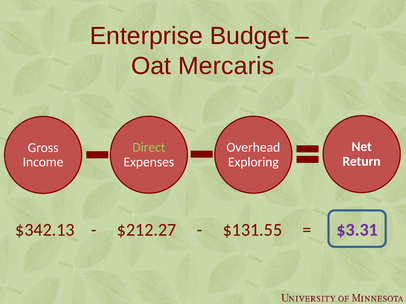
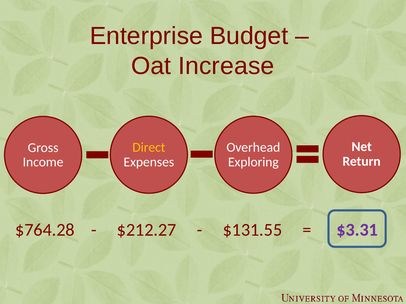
Mercaris: Mercaris -> Increase (226, 66)
Direct colour: light green -> yellow (149, 148)
$342.13: $342.13 -> $764.28 (45, 230)
